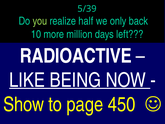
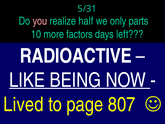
5/39: 5/39 -> 5/31 (87, 9)
you colour: light green -> pink (40, 21)
back: back -> parts (139, 21)
million: million -> factors (80, 34)
Show: Show -> Lived (23, 104)
450: 450 -> 807 (122, 104)
